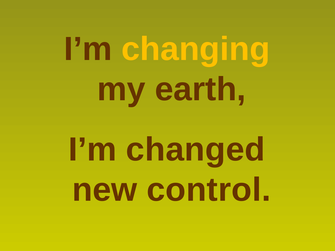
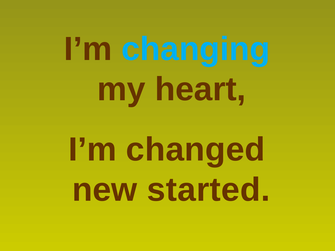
changing colour: yellow -> light blue (196, 49)
earth: earth -> heart (200, 89)
control: control -> started (209, 190)
